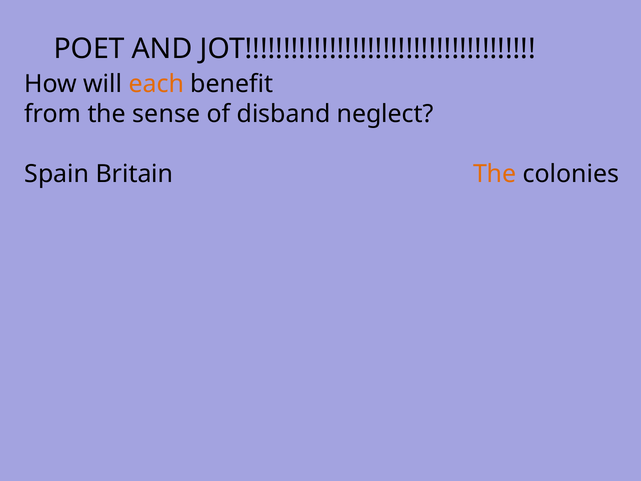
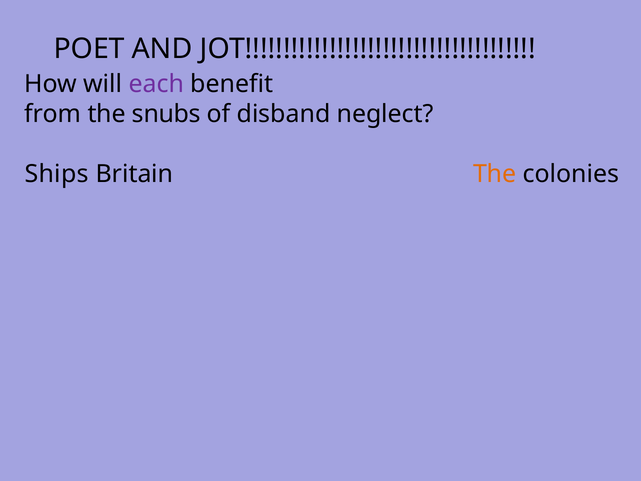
each colour: orange -> purple (156, 84)
sense: sense -> snubs (166, 114)
Spain: Spain -> Ships (57, 174)
